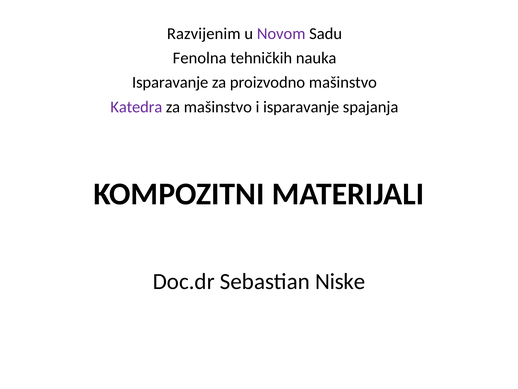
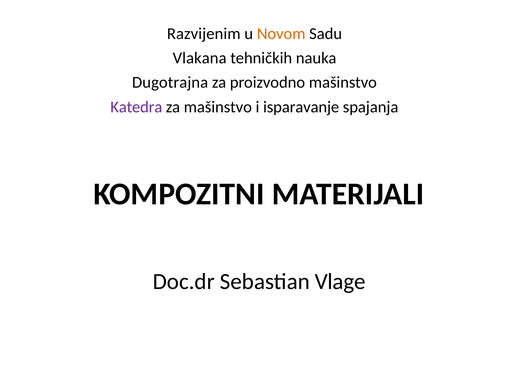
Novom colour: purple -> orange (281, 34)
Fenolna: Fenolna -> Vlakana (200, 58)
Isparavanje: Isparavanje -> Dugotrajna (170, 82)
Niske: Niske -> Vlage (340, 281)
